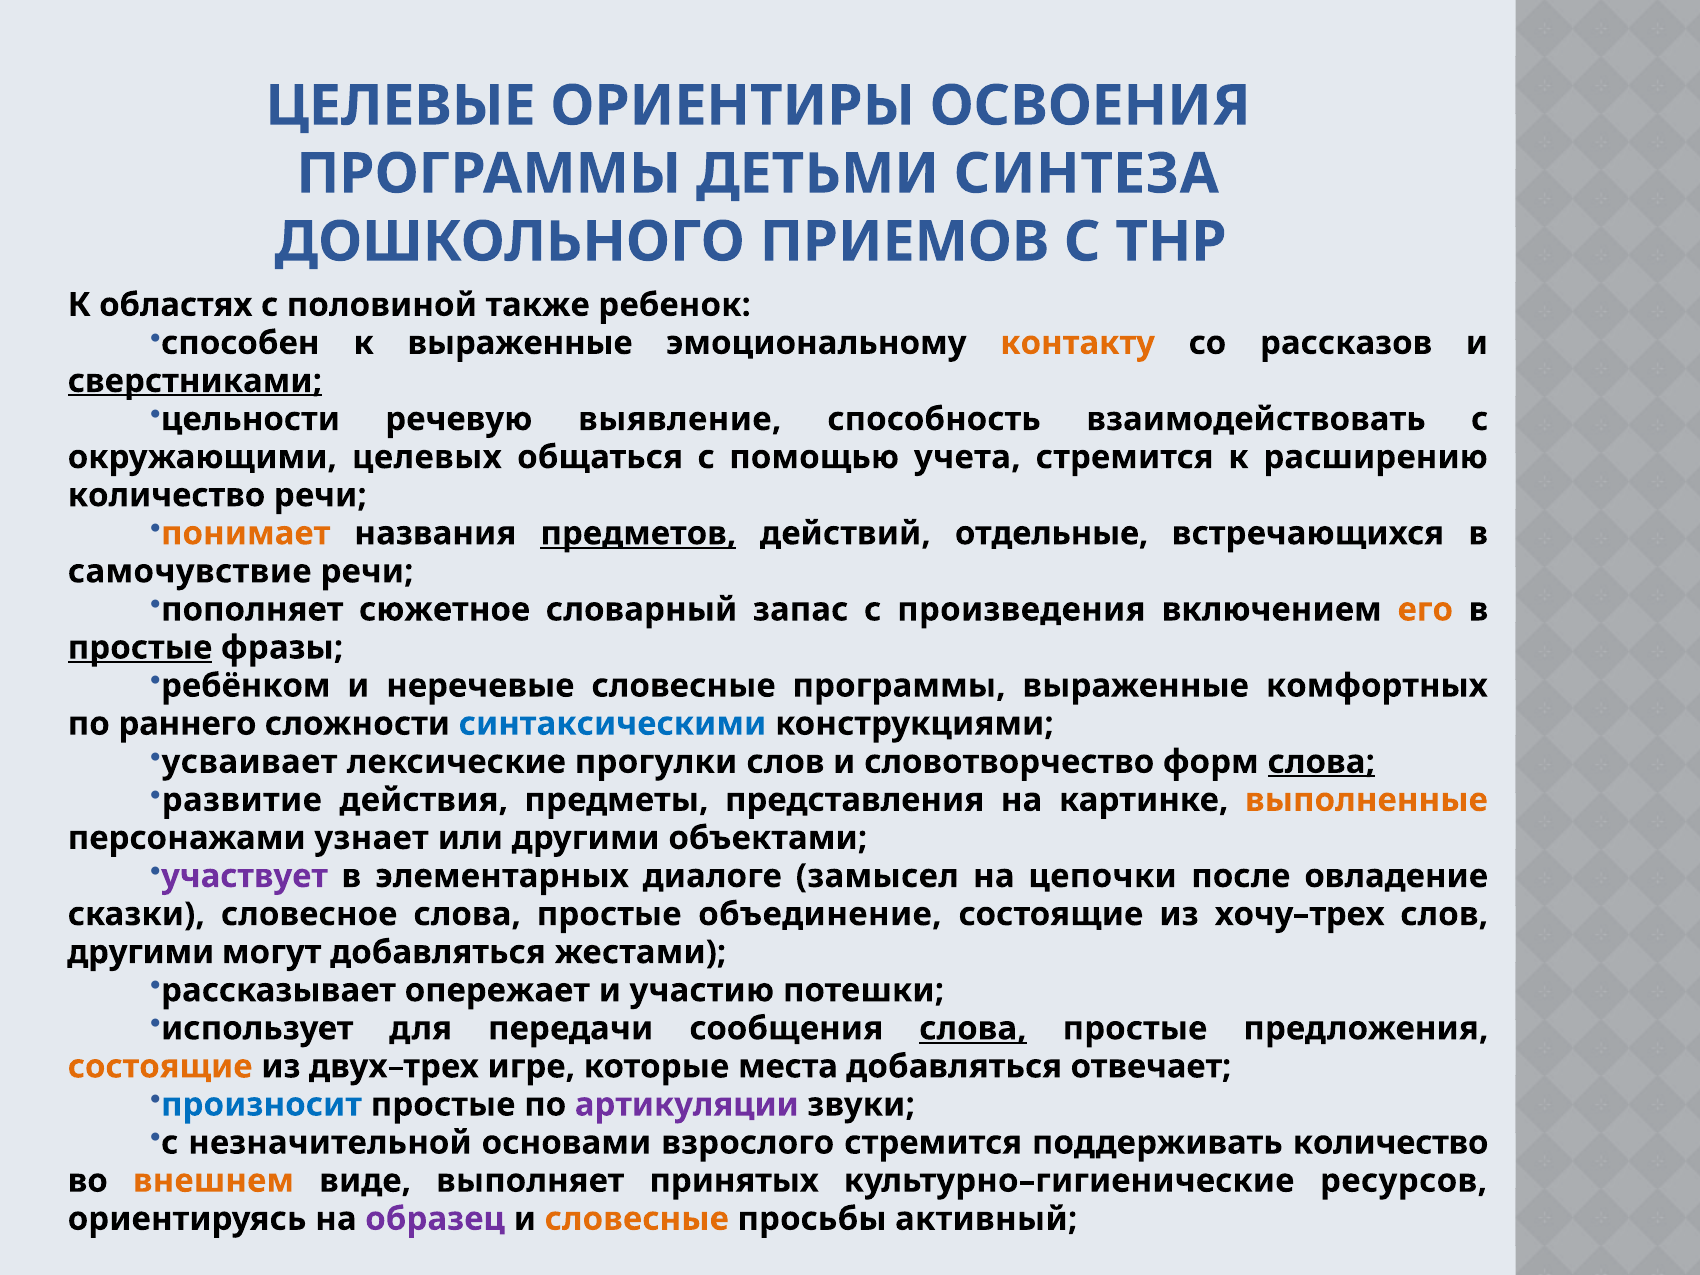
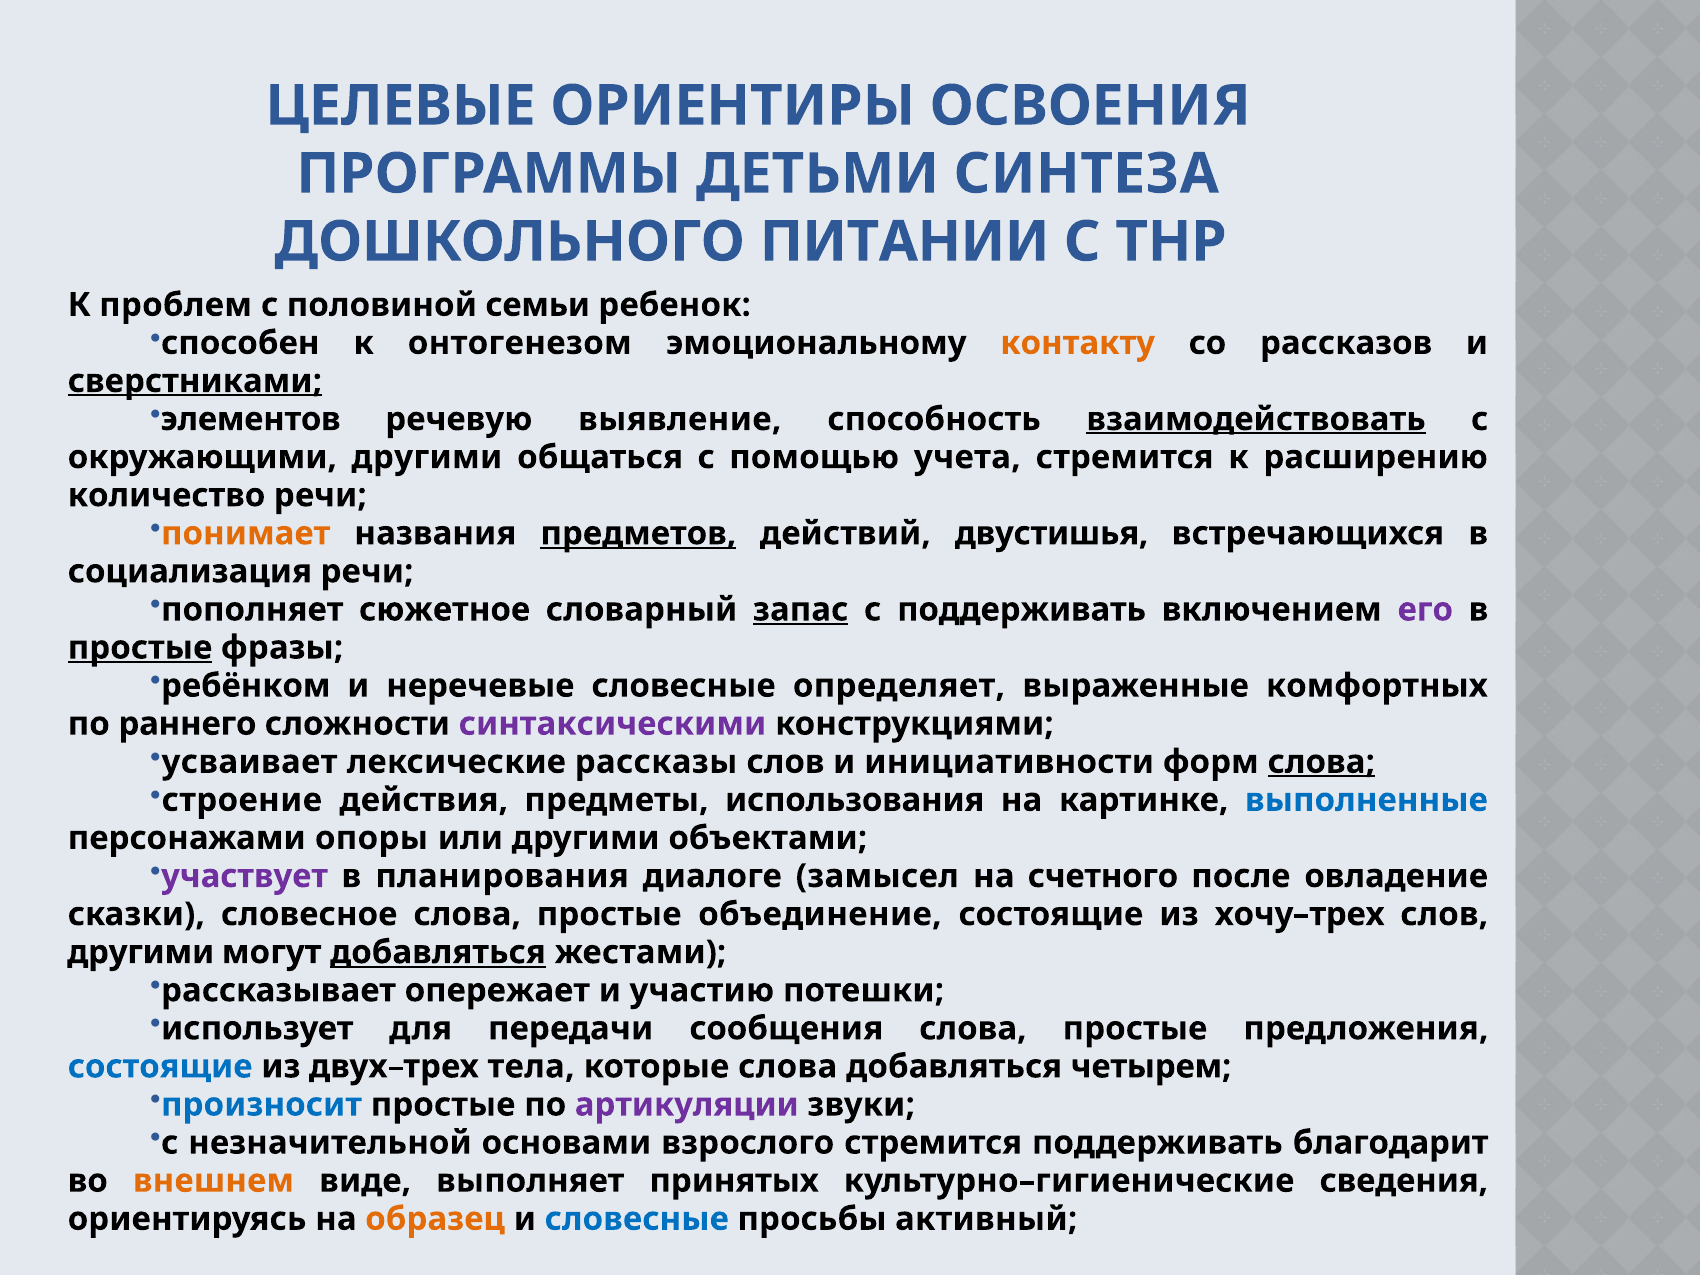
ПРИЕМОВ: ПРИЕМОВ -> ПИТАНИИ (905, 242)
областях: областях -> проблем (176, 305)
также: также -> семьи (538, 305)
к выраженные: выраженные -> онтогенезом (520, 343)
цельности: цельности -> элементов (251, 419)
взаимодействовать underline: none -> present (1256, 419)
окружающими целевых: целевых -> другими (427, 457)
отдельные: отдельные -> двустишья (1052, 533)
самочувствие: самочувствие -> социализация (190, 572)
запас underline: none -> present (801, 610)
с произведения: произведения -> поддерживать (1022, 610)
его colour: orange -> purple (1425, 610)
словесные программы: программы -> определяет (899, 686)
синтаксическими colour: blue -> purple (612, 724)
прогулки: прогулки -> рассказы (656, 762)
словотворчество: словотворчество -> инициативности (1009, 762)
развитие: развитие -> строение (242, 800)
представления: представления -> использования (855, 800)
выполненные colour: orange -> blue (1366, 800)
узнает: узнает -> опоры (371, 838)
элементарных: элементарных -> планирования (502, 876)
цепочки: цепочки -> счетного (1103, 876)
добавляться underline: none -> present (438, 952)
слова underline: present -> none (973, 1028)
состоящие colour: orange -> blue (160, 1067)
игре: игре -> тела (531, 1067)
которые места: места -> слова (788, 1067)
отвечает: отвечает -> четырем (1151, 1067)
поддерживать количество: количество -> благодарит (1391, 1143)
ресурсов: ресурсов -> сведения (1404, 1181)
образец colour: purple -> orange (435, 1219)
словесные colour: orange -> blue (637, 1219)
